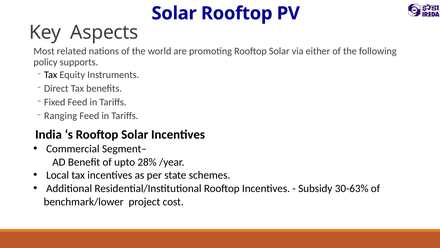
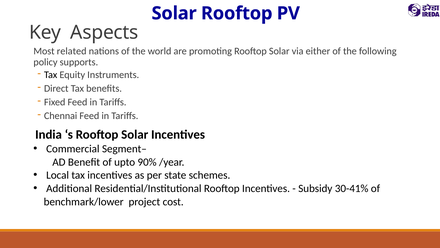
Ranging: Ranging -> Chennai (61, 116)
28%: 28% -> 90% (147, 162)
30-63%: 30-63% -> 30-41% (352, 188)
